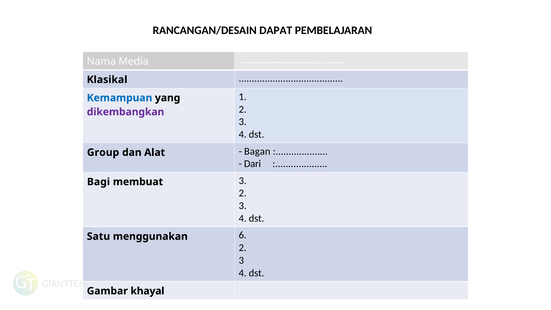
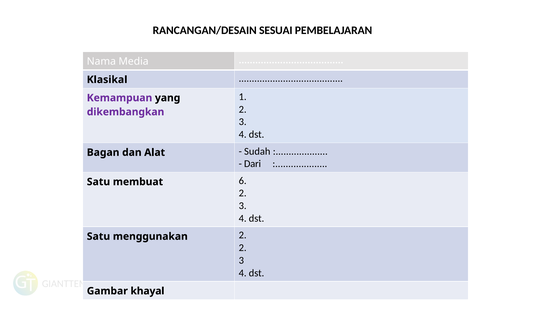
DAPAT: DAPAT -> SESUAI (276, 30)
Kemampuan colour: blue -> purple (120, 98)
Group: Group -> Bagan (103, 152)
Bagan: Bagan -> Sudah (257, 151)
Bagi: Bagi -> Satu (98, 182)
membuat 3: 3 -> 6 (243, 181)
menggunakan 6: 6 -> 2 (243, 235)
